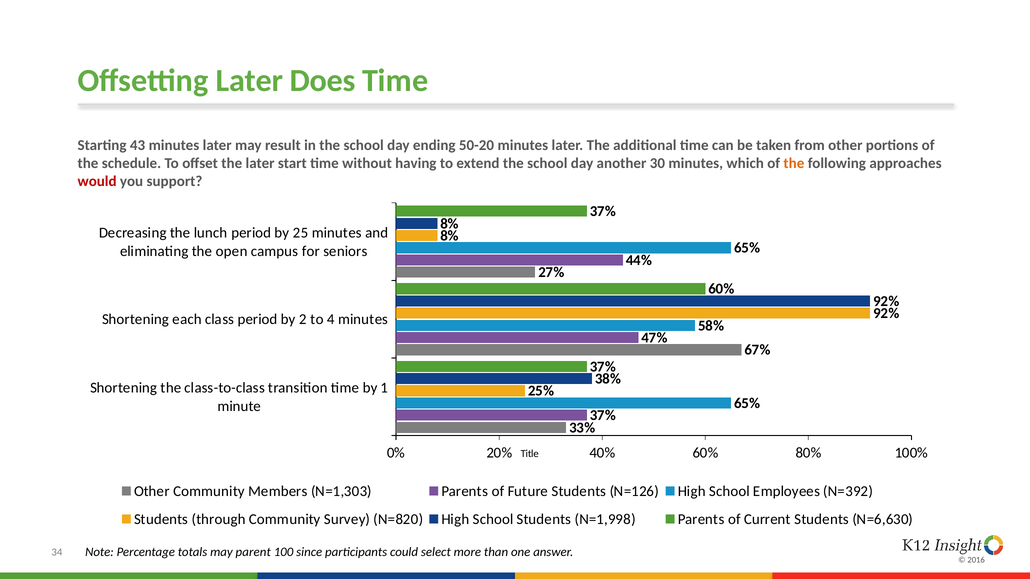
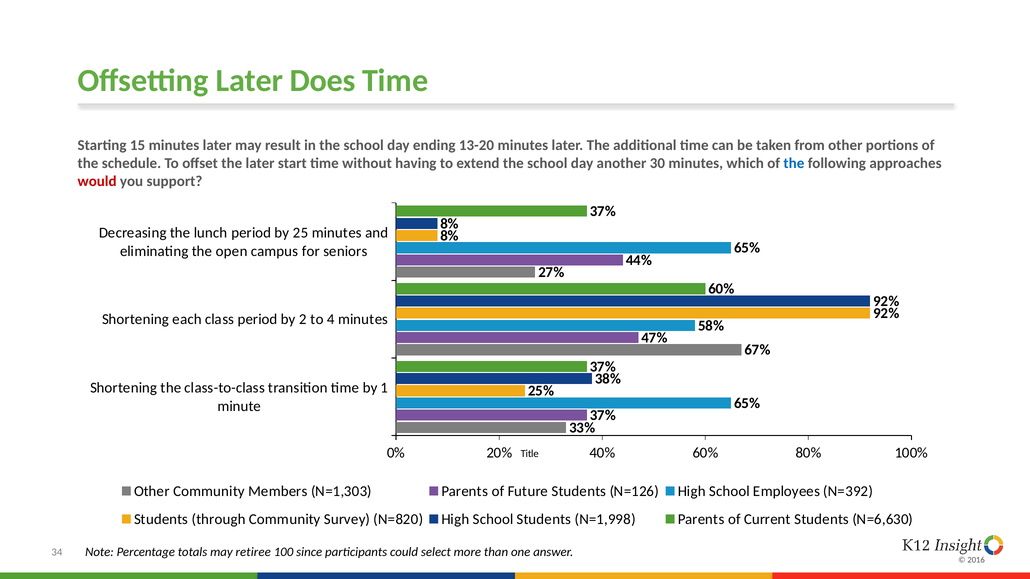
43: 43 -> 15 (138, 145)
50-20: 50-20 -> 13-20 (477, 145)
the colour: orange -> blue (794, 163)
parent: parent -> retiree (253, 552)
